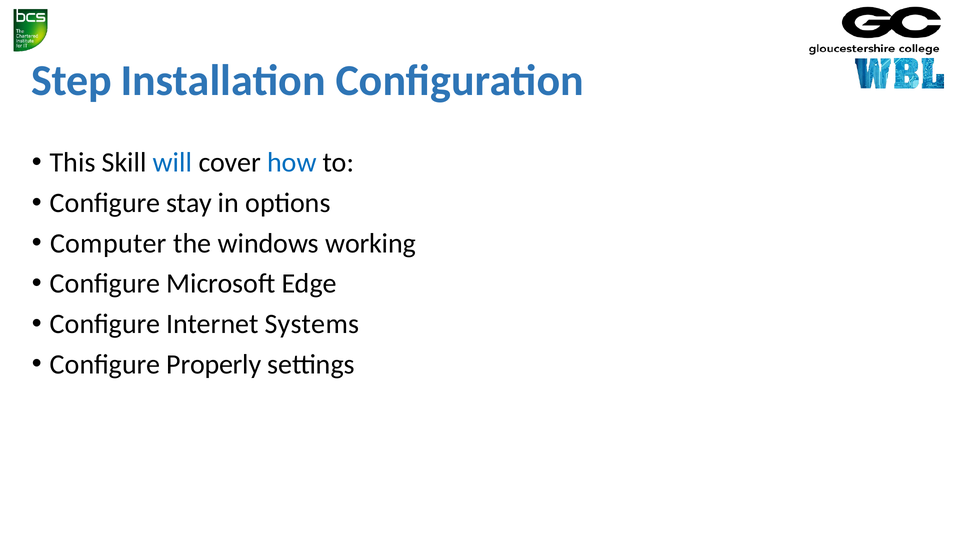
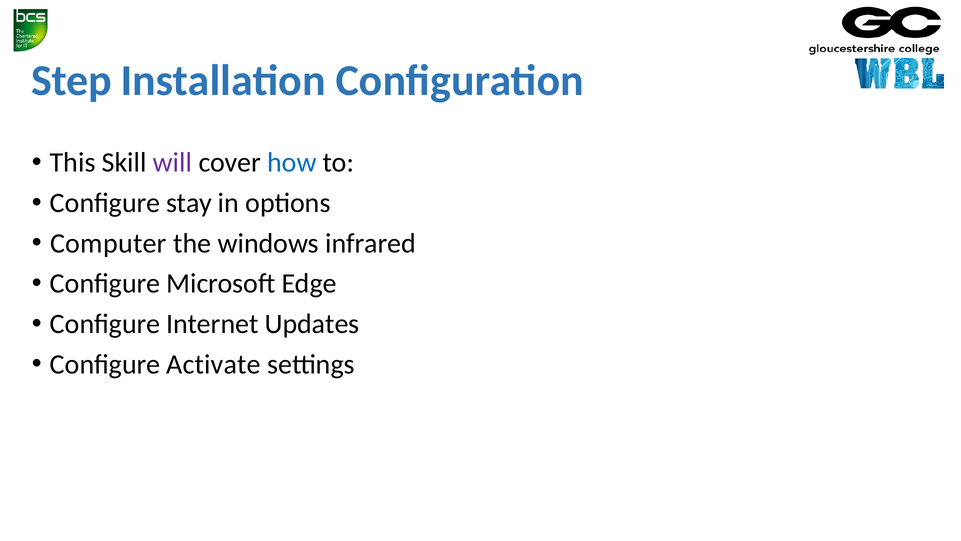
will colour: blue -> purple (173, 162)
working: working -> infrared (371, 243)
Systems: Systems -> Updates (312, 324)
Properly: Properly -> Activate (214, 364)
